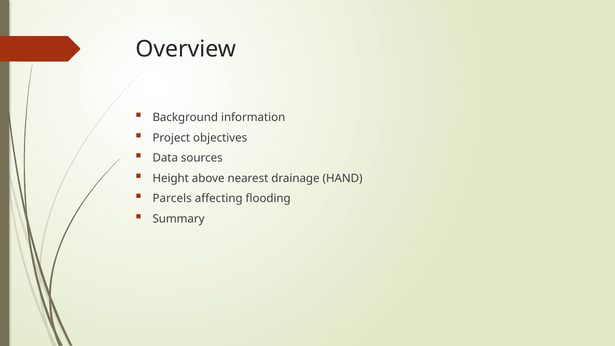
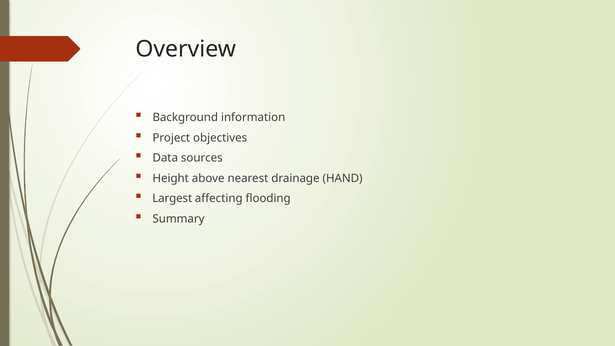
Parcels: Parcels -> Largest (172, 199)
